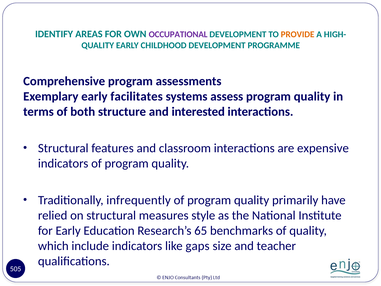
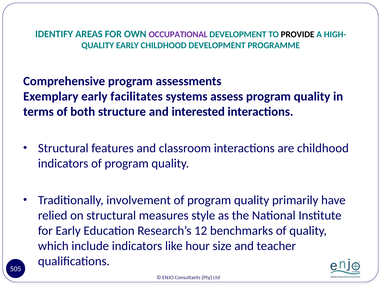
PROVIDE colour: orange -> black (298, 34)
are expensive: expensive -> childhood (323, 148)
infrequently: infrequently -> involvement (139, 200)
65: 65 -> 12 (201, 230)
gaps: gaps -> hour (198, 246)
